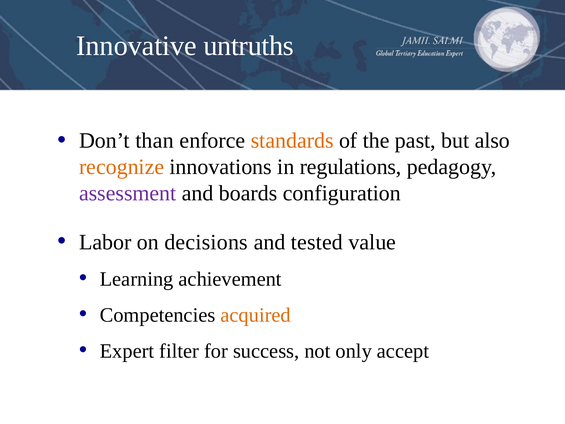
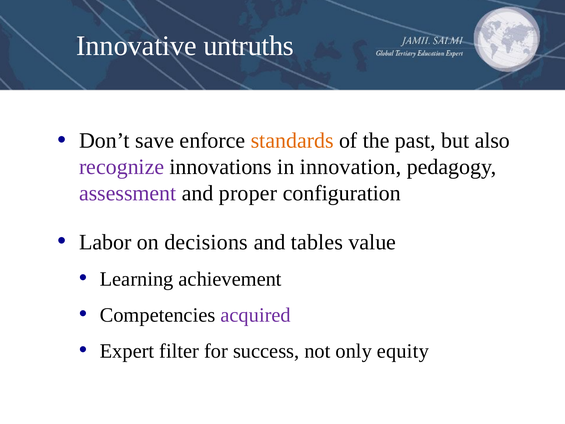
than: than -> save (155, 141)
recognize colour: orange -> purple (122, 167)
regulations: regulations -> innovation (350, 167)
boards: boards -> proper (248, 193)
tested: tested -> tables (317, 242)
acquired colour: orange -> purple (256, 315)
accept: accept -> equity (403, 351)
